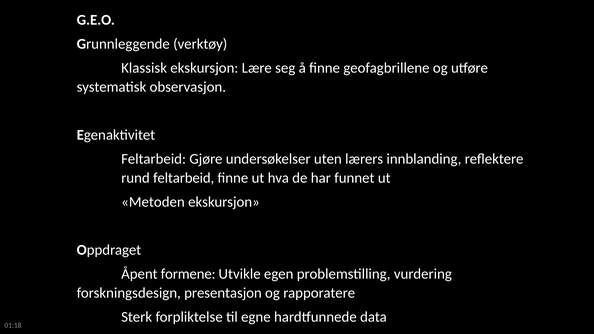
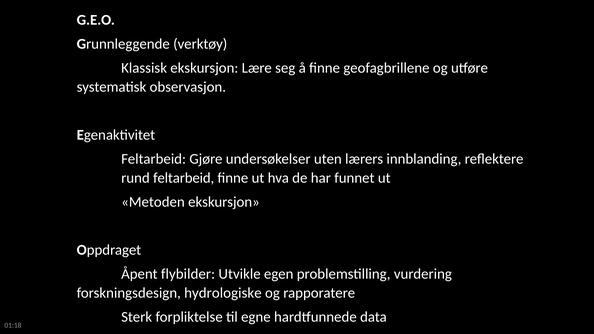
formene: formene -> flybilder (188, 274)
presentasjon: presentasjon -> hydrologiske (223, 293)
